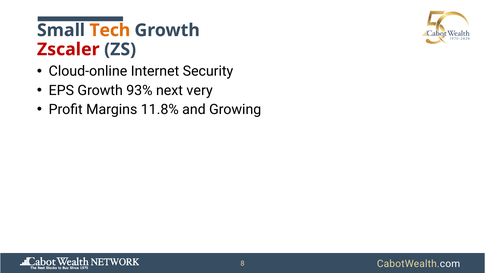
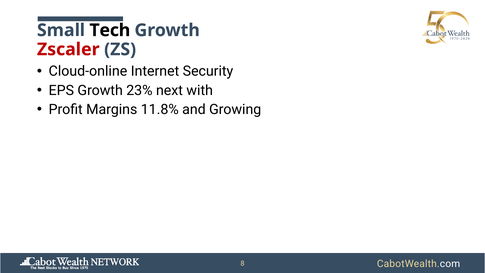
Tech colour: orange -> black (110, 30)
93%: 93% -> 23% (139, 90)
very: very -> with (200, 90)
